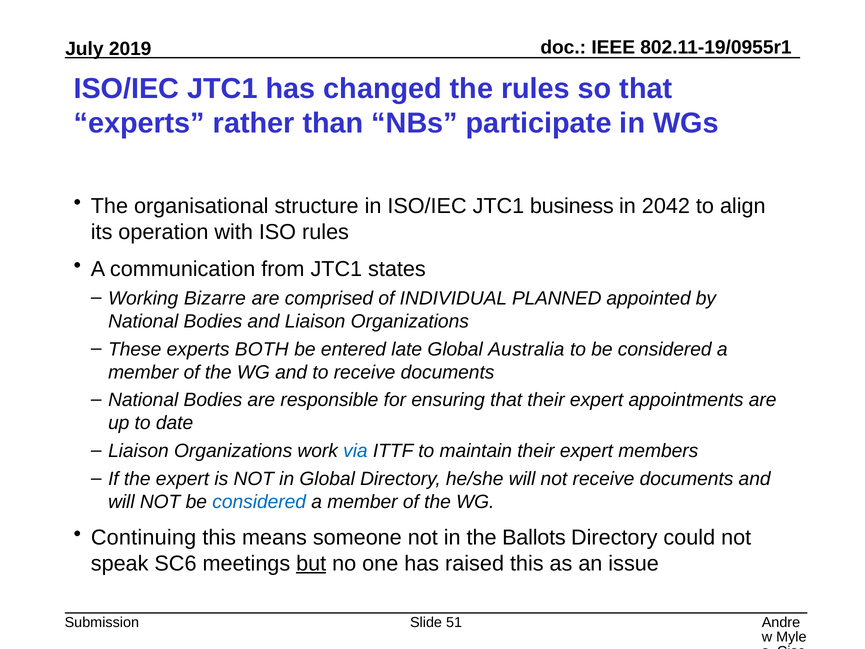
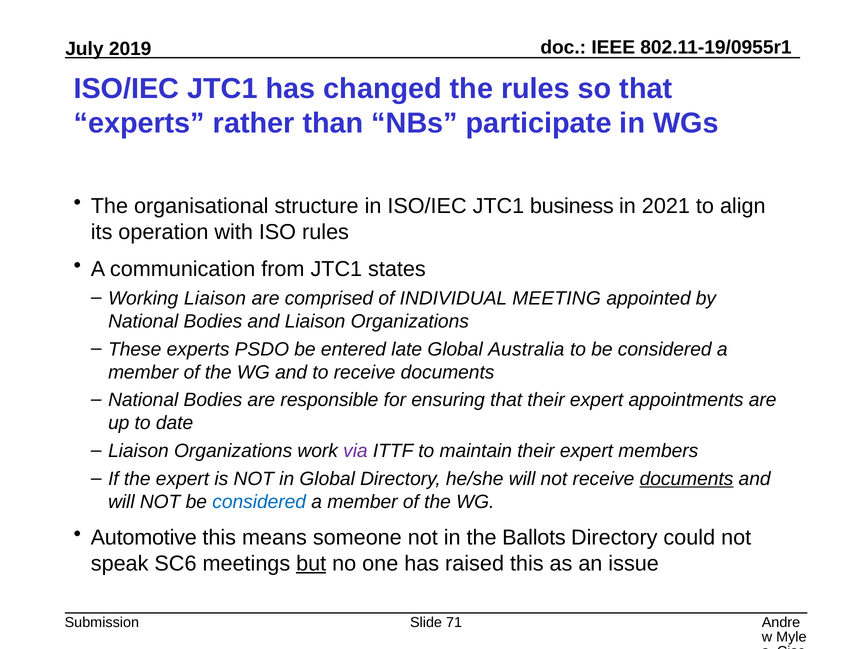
2042: 2042 -> 2021 (666, 206)
Working Bizarre: Bizarre -> Liaison (215, 298)
PLANNED: PLANNED -> MEETING (557, 298)
BOTH: BOTH -> PSDO (262, 349)
via colour: blue -> purple (355, 451)
documents underline: none -> present (687, 479)
Continuing: Continuing -> Automotive (144, 537)
51: 51 -> 71 (454, 622)
